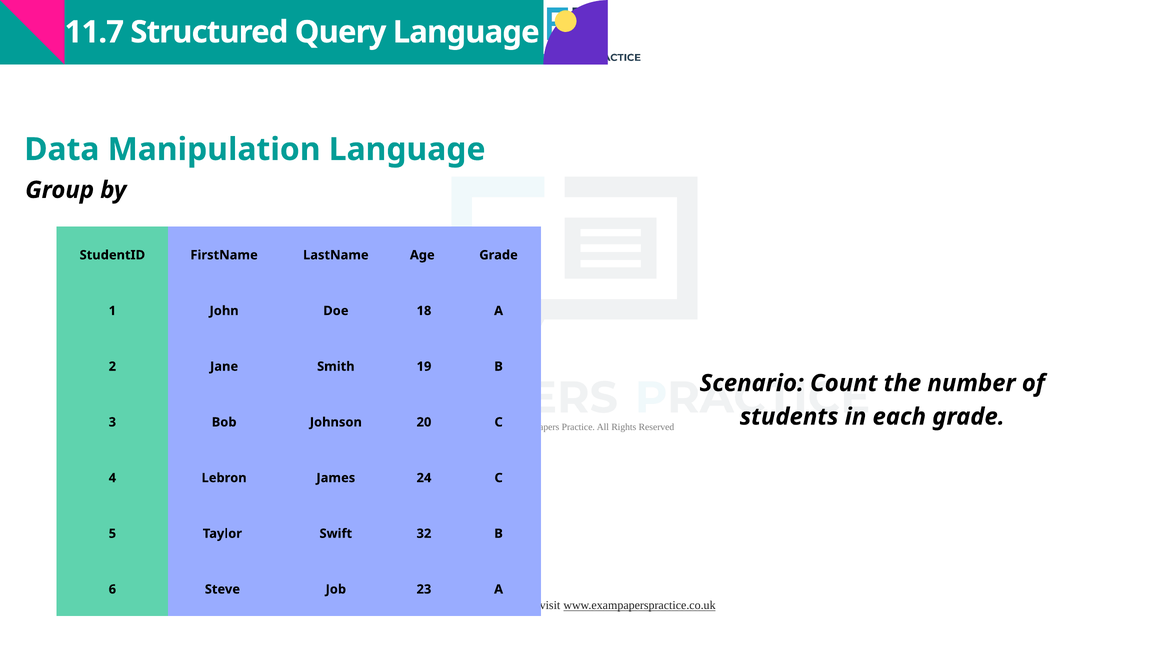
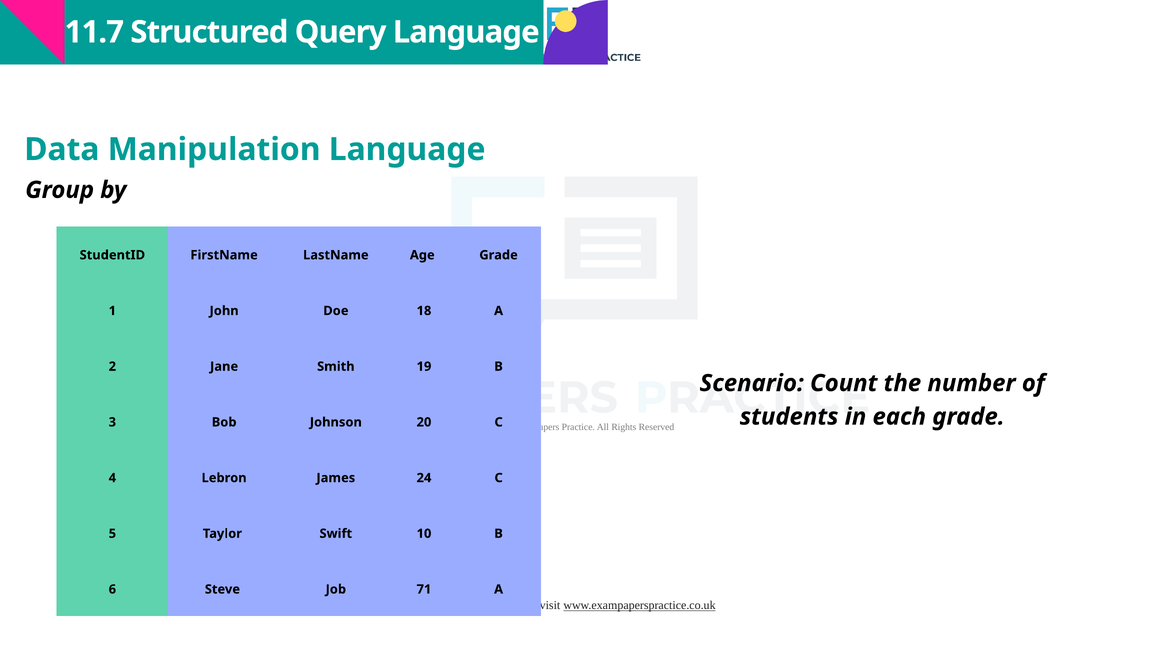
32: 32 -> 10 (424, 534)
23: 23 -> 71 (424, 590)
